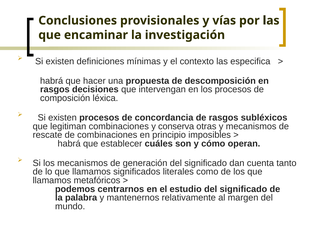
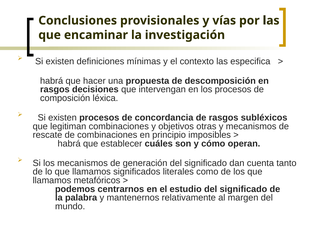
conserva: conserva -> objetivos (176, 126)
